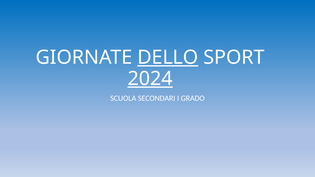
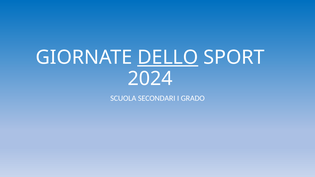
2024 underline: present -> none (150, 79)
